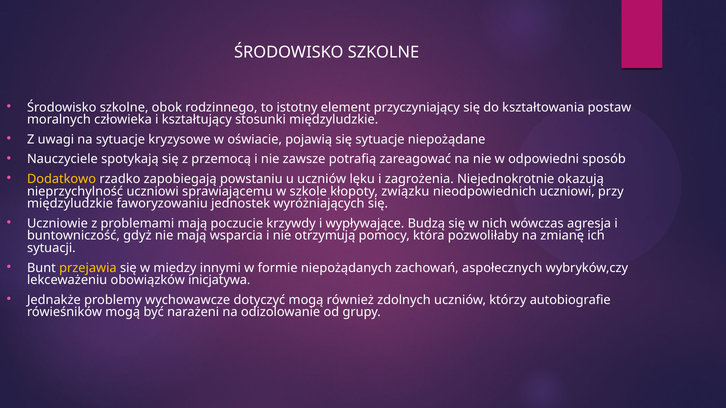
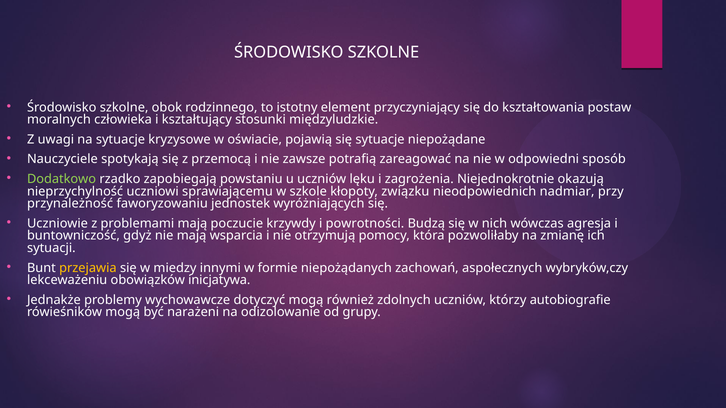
Dodatkowo colour: yellow -> light green (62, 179)
nieodpowiednich uczniowi: uczniowi -> nadmiar (567, 192)
międzyludzkie: międzyludzkie -> przynależność (70, 204)
wypływające: wypływające -> powrotności (365, 224)
